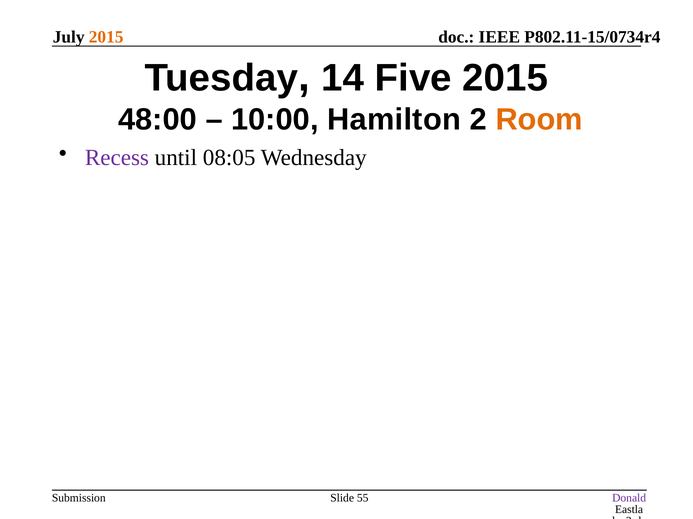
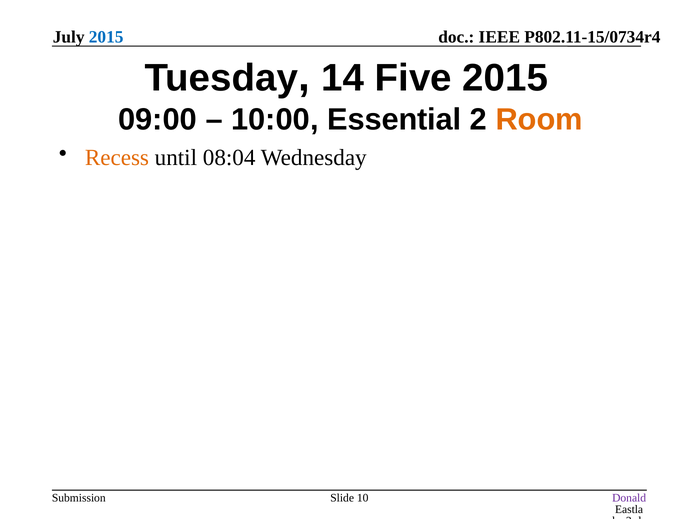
2015 colour: orange -> blue (106, 37)
48:00: 48:00 -> 09:00 (158, 120)
Hamilton: Hamilton -> Essential (394, 120)
Recess colour: purple -> orange (117, 158)
08:05: 08:05 -> 08:04 (229, 158)
55: 55 -> 10 (363, 498)
